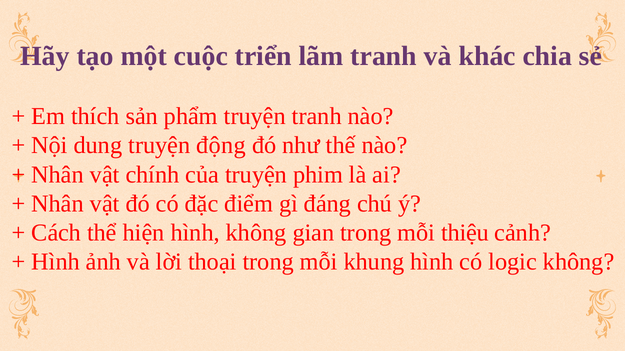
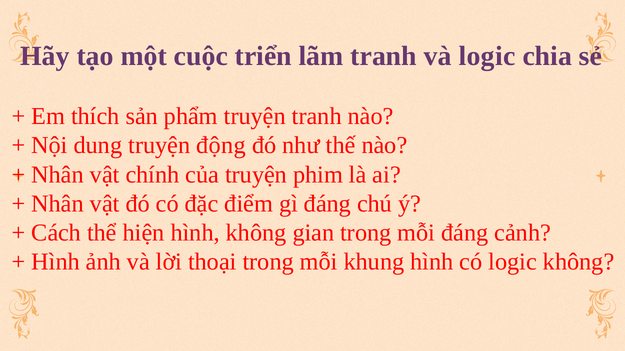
và khác: khác -> logic (487, 56)
mỗi thiệu: thiệu -> đáng (465, 233)
